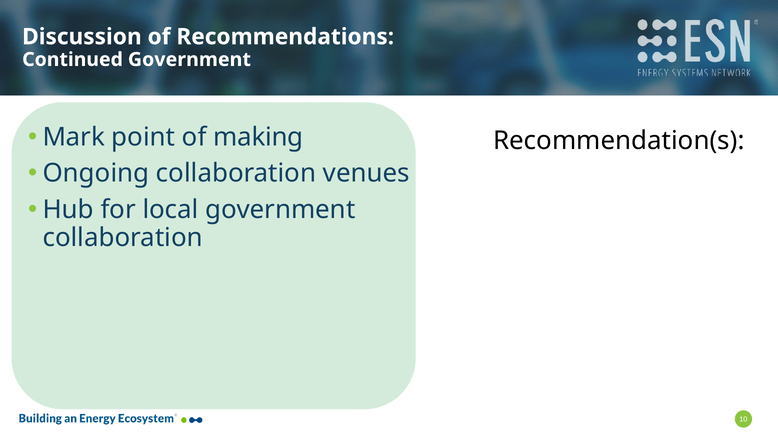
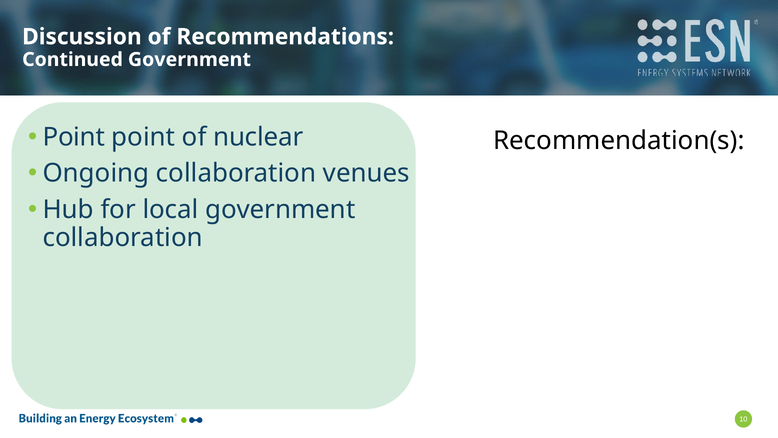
Mark: Mark -> Point (74, 137)
making: making -> nuclear (258, 137)
